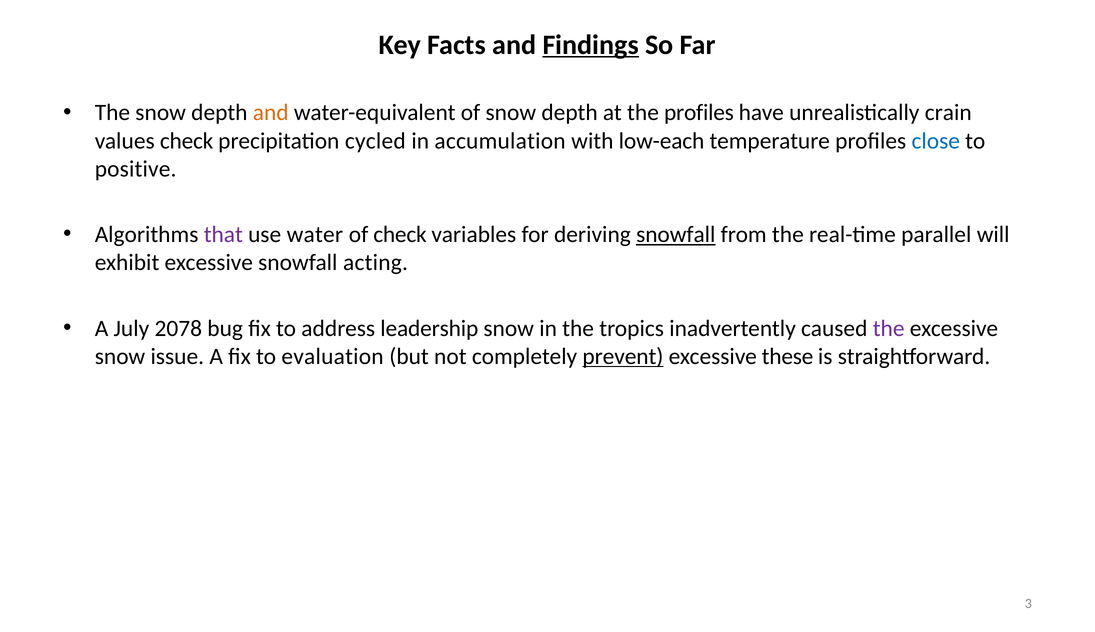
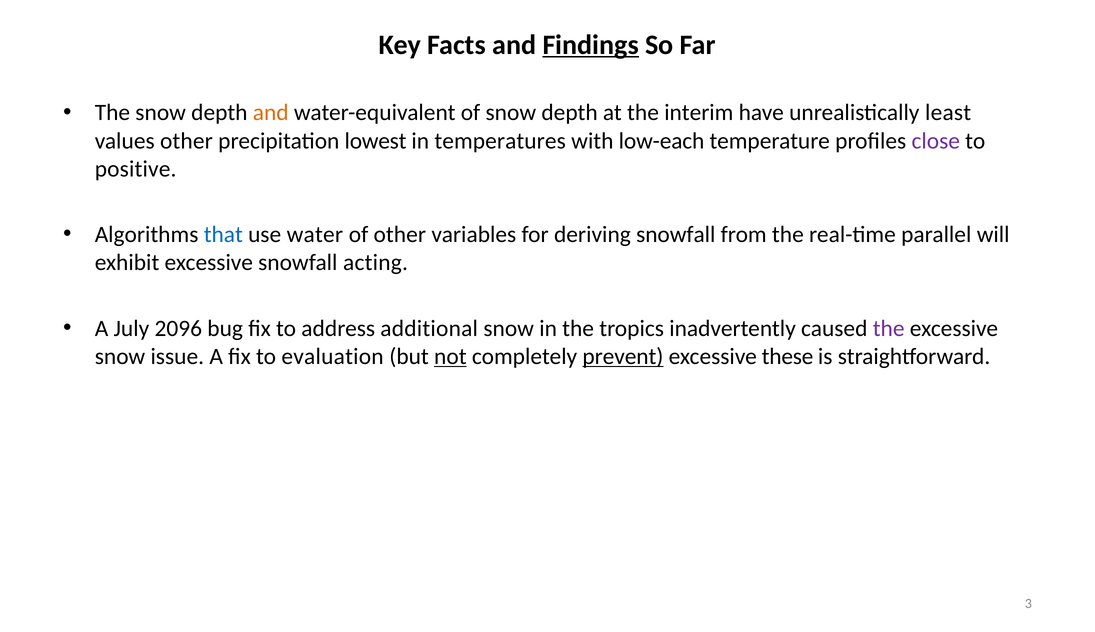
the profiles: profiles -> interim (699, 113)
crain: crain -> least (948, 113)
values check: check -> other (186, 141)
cycled: cycled -> lowest (376, 141)
accumulation: accumulation -> temperatures (500, 141)
close colour: blue -> purple (936, 141)
that colour: purple -> blue (223, 234)
of check: check -> other (400, 234)
snowfall underline: present -> none (676, 234)
2078: 2078 -> 2096 (178, 328)
leadership: leadership -> additional (429, 328)
not underline: none -> present (450, 356)
